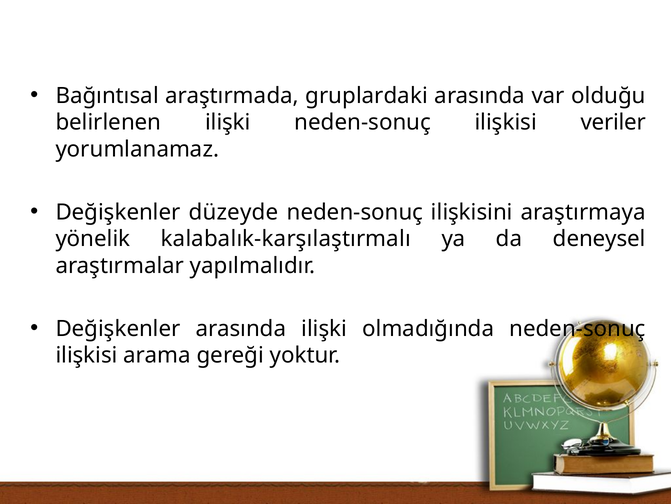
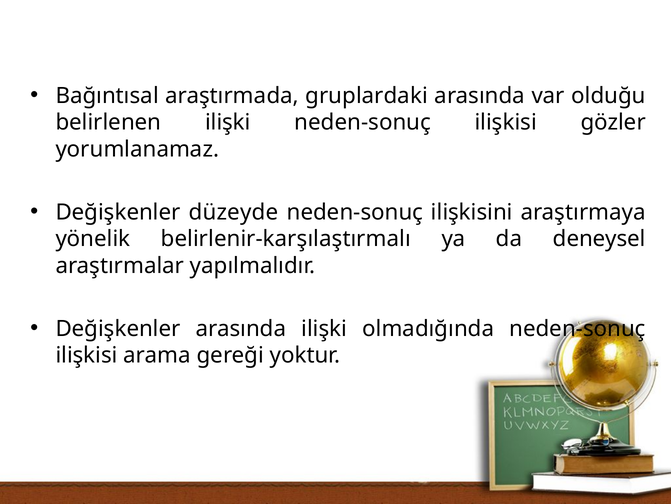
veriler: veriler -> gözler (613, 122)
kalabalık-karşılaştırmalı: kalabalık-karşılaştırmalı -> belirlenir-karşılaştırmalı (286, 239)
